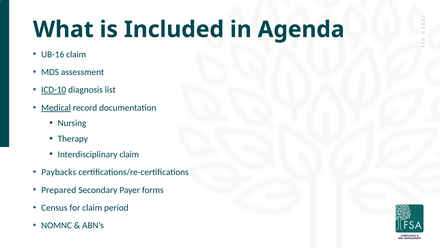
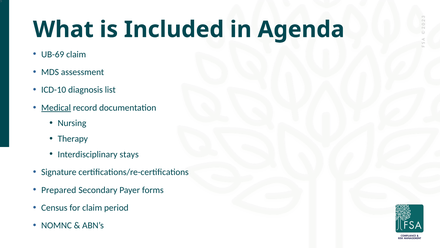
UB-16: UB-16 -> UB-69 (53, 54)
ICD-10 underline: present -> none (54, 90)
Interdisciplinary claim: claim -> stays (129, 154)
Paybacks: Paybacks -> Signature (59, 172)
